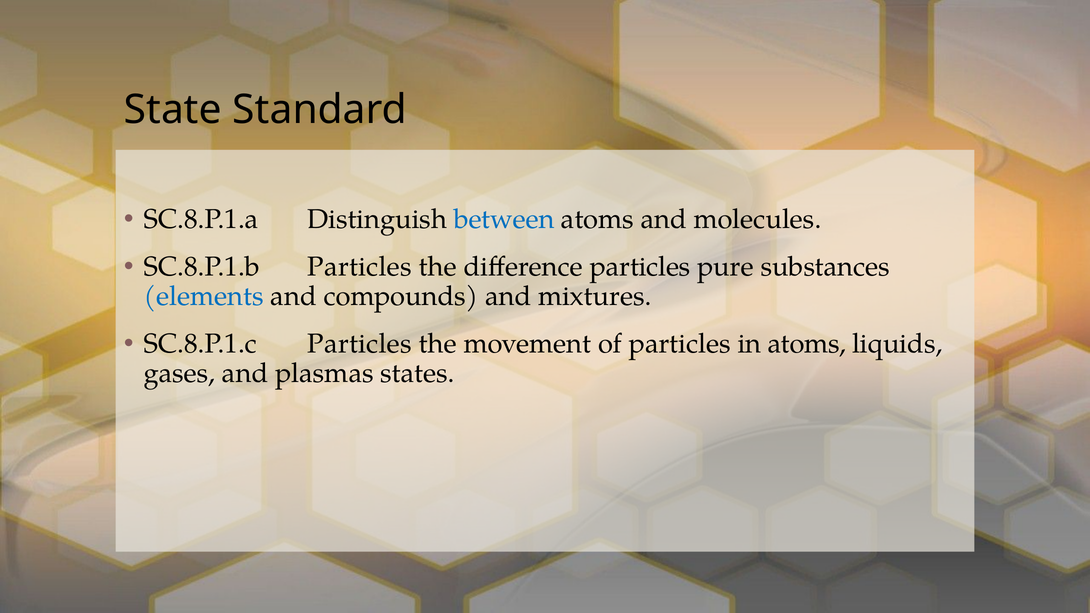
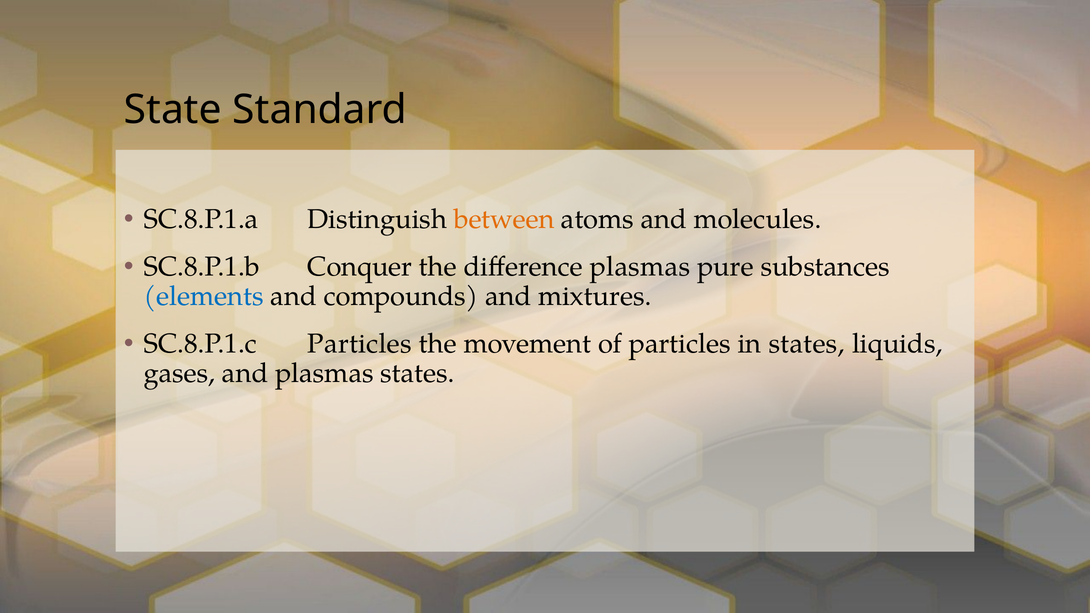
between colour: blue -> orange (504, 219)
SC.8.P.1.b Particles: Particles -> Conquer (360, 267)
difference particles: particles -> plasmas (640, 267)
in atoms: atoms -> states (807, 344)
